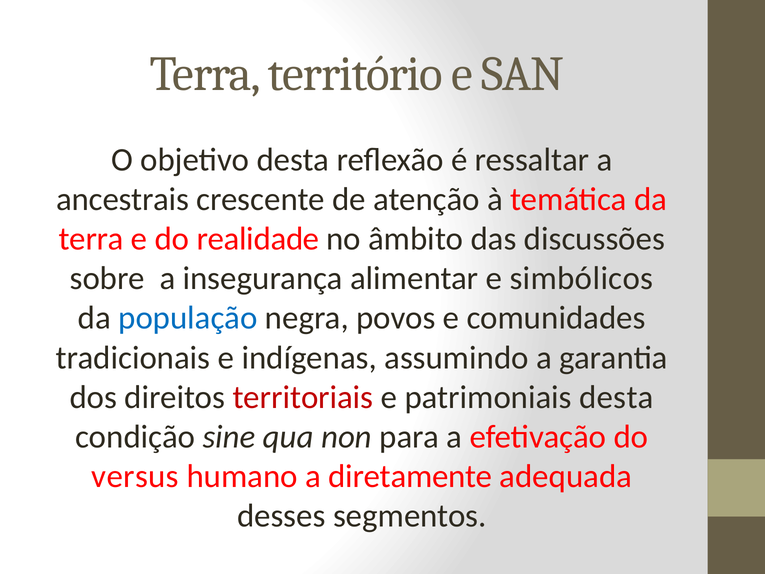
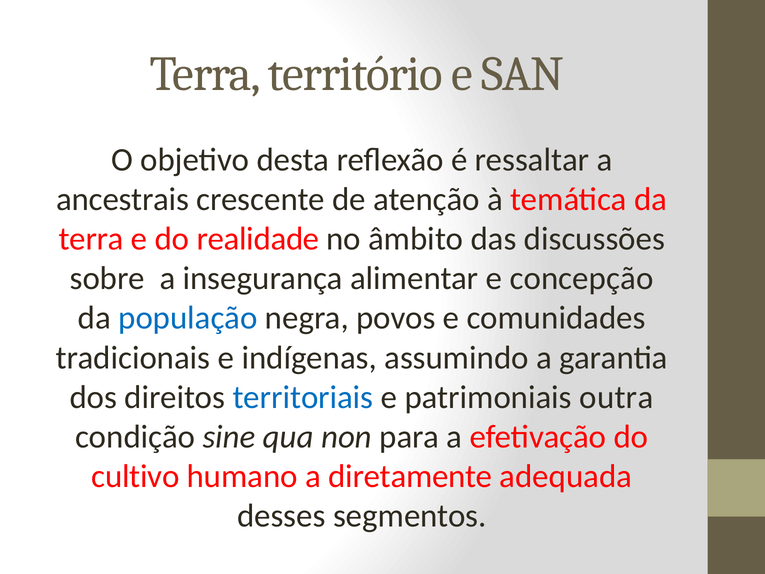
simbólicos: simbólicos -> concepção (582, 278)
territoriais colour: red -> blue (303, 397)
patrimoniais desta: desta -> outra (616, 397)
versus: versus -> cultivo (135, 476)
